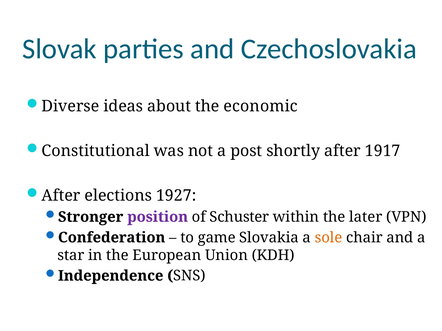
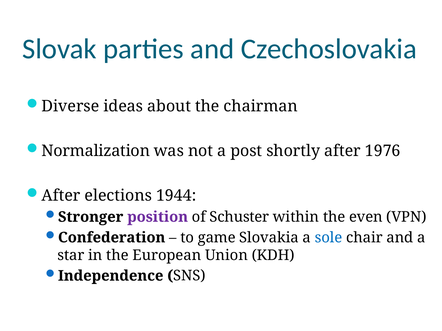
economic: economic -> chairman (261, 106)
Constitutional: Constitutional -> Normalization (96, 151)
1917: 1917 -> 1976 (383, 151)
1927: 1927 -> 1944 (176, 196)
later: later -> even (366, 217)
sole colour: orange -> blue (329, 238)
